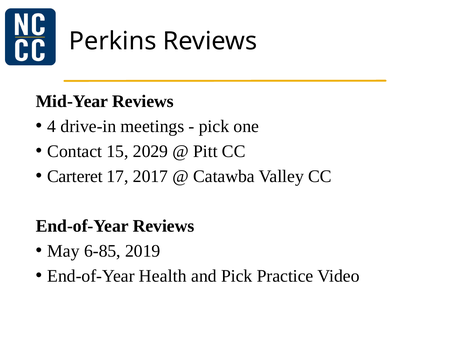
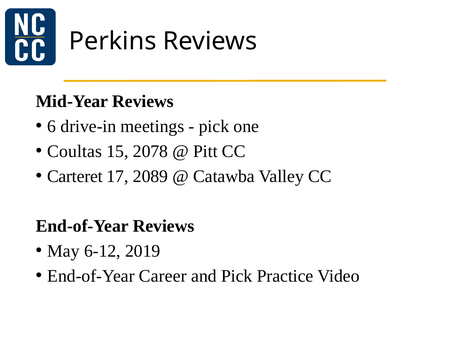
4: 4 -> 6 (52, 127)
Contact: Contact -> Coultas (75, 152)
2029: 2029 -> 2078 (151, 152)
2017: 2017 -> 2089 (151, 177)
6-85: 6-85 -> 6-12 (102, 251)
Health: Health -> Career (163, 276)
